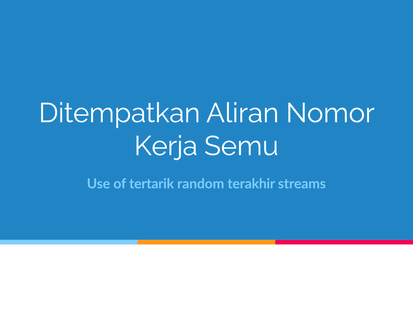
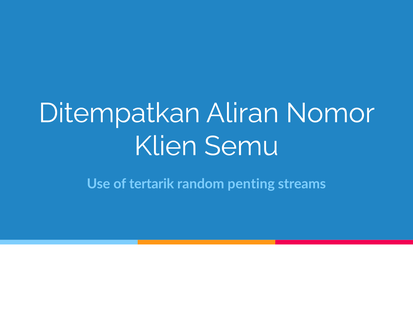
Kerja: Kerja -> Klien (166, 146)
terakhir: terakhir -> penting (251, 184)
